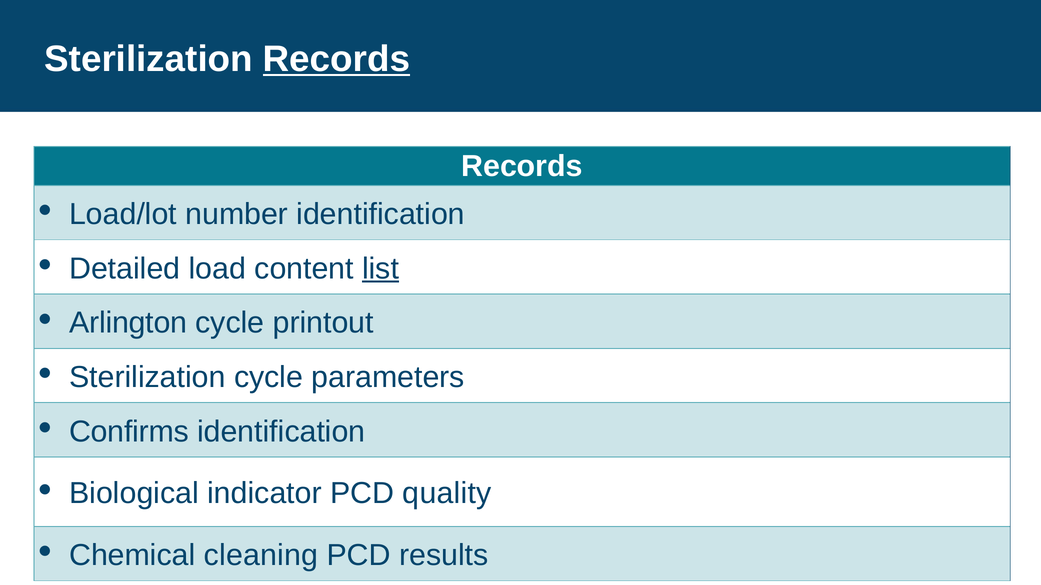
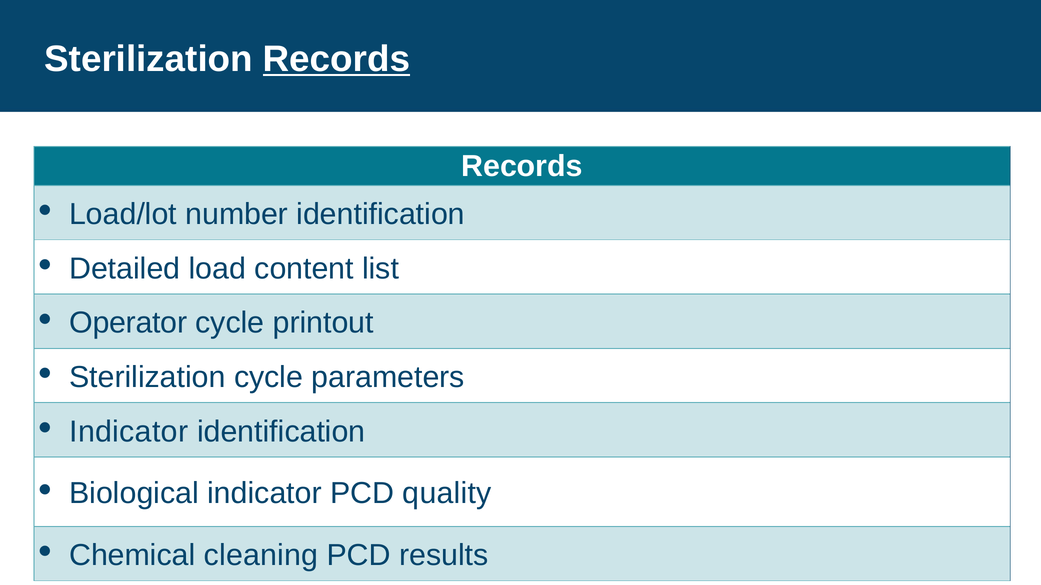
list underline: present -> none (381, 269)
Arlington: Arlington -> Operator (128, 323)
Confirms: Confirms -> Indicator (129, 432)
